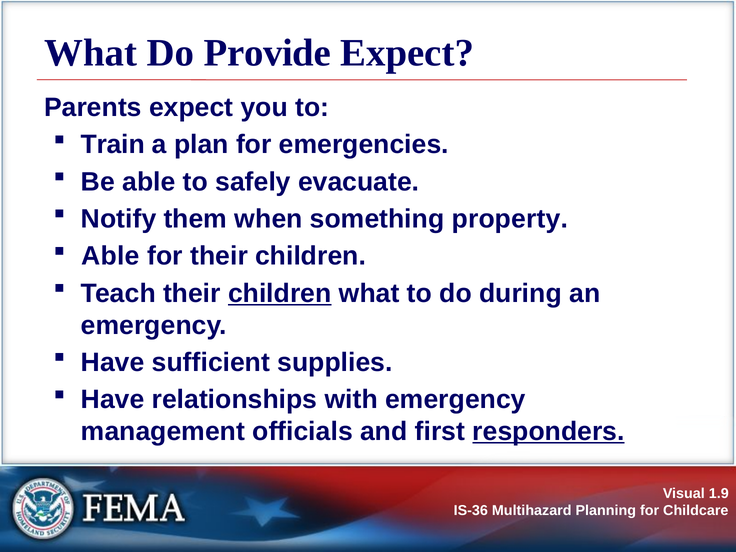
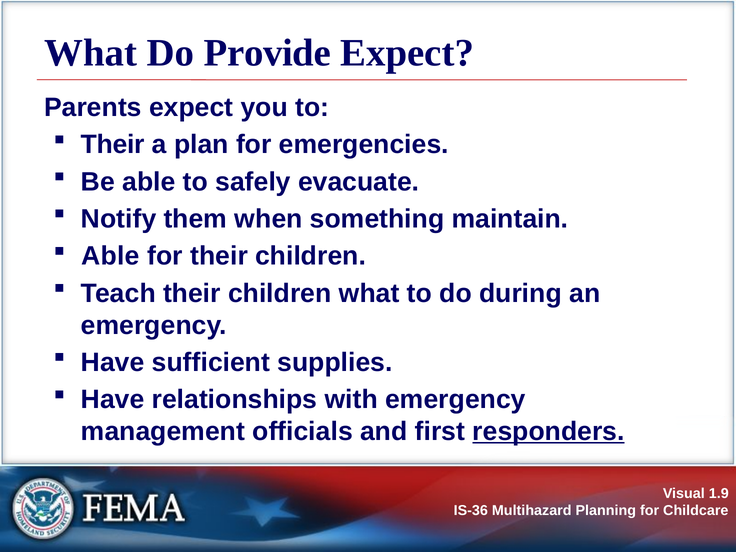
Train: Train -> Their (113, 145)
property: property -> maintain (510, 219)
children underline: present -> none (280, 293)
